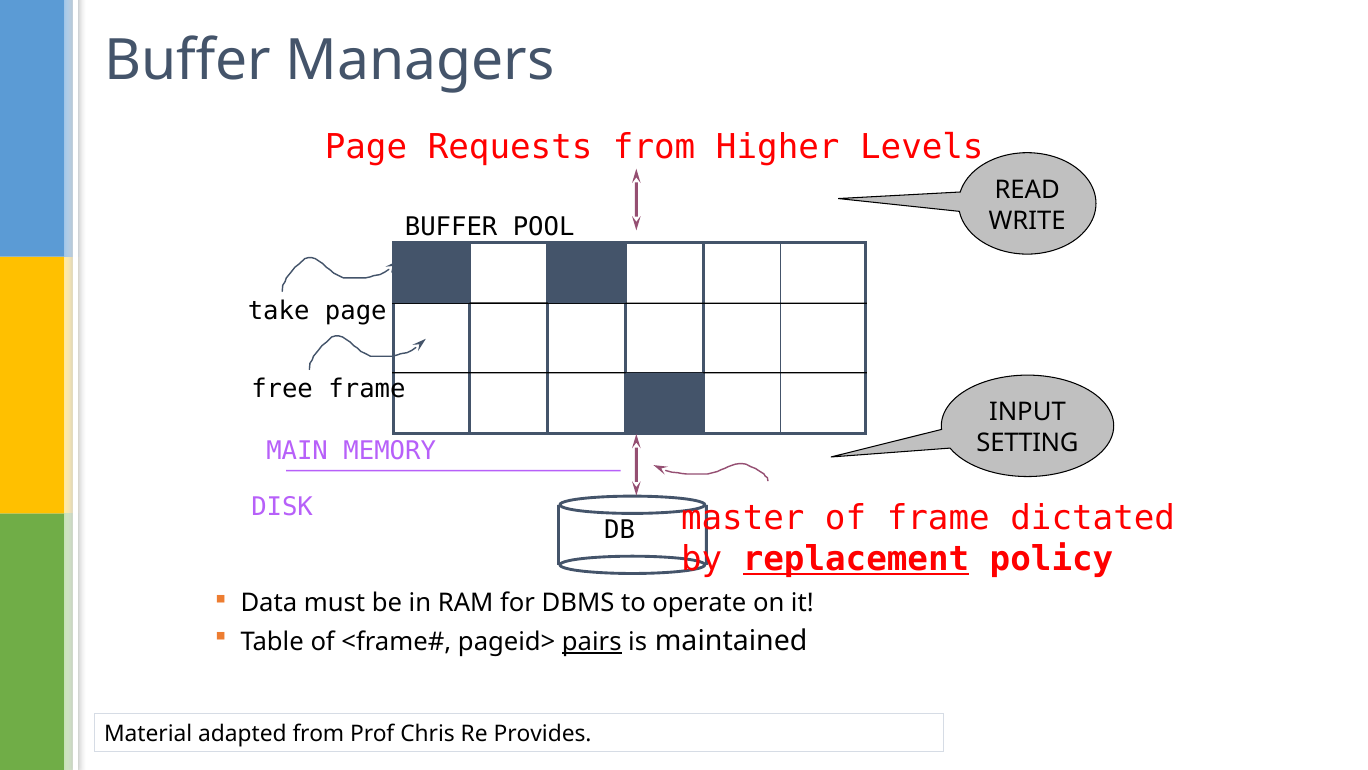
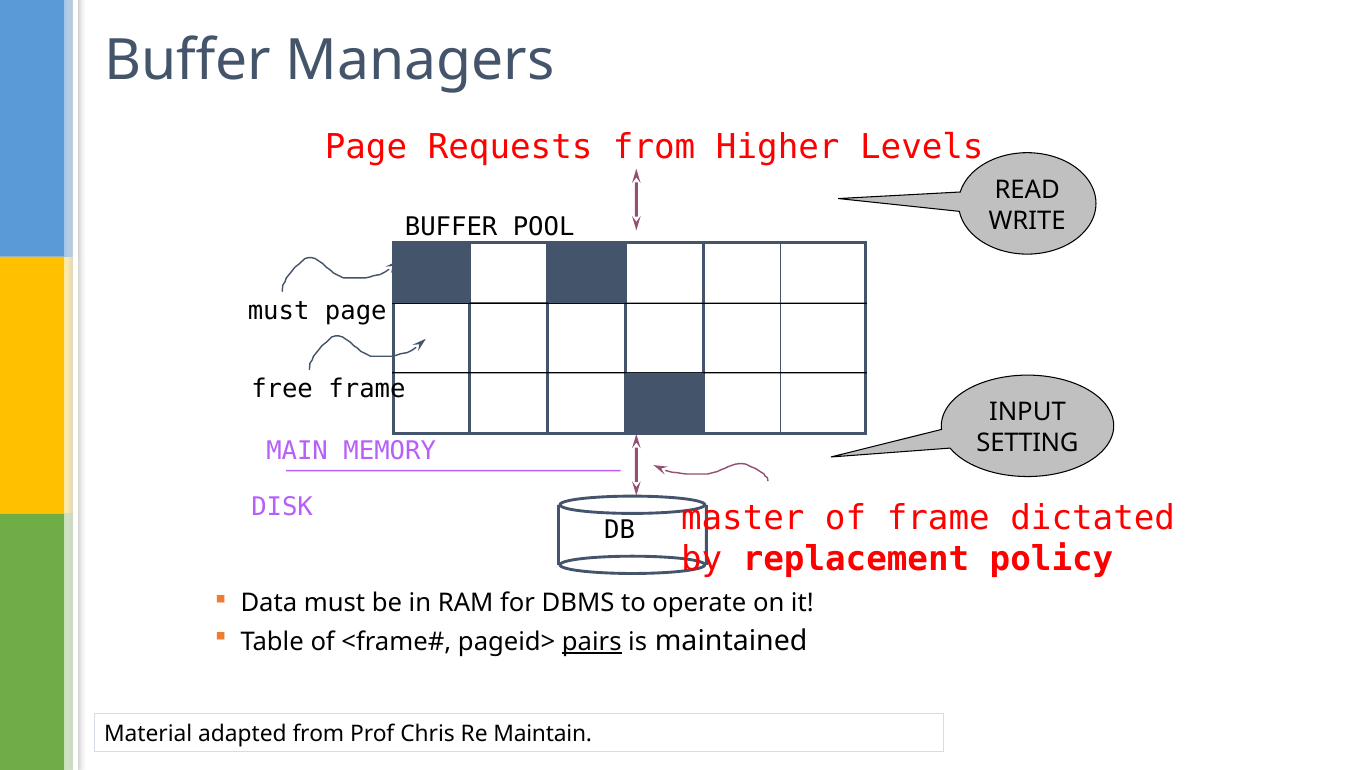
take: take -> must (279, 311)
replacement underline: present -> none (856, 559)
Provides: Provides -> Maintain (543, 734)
